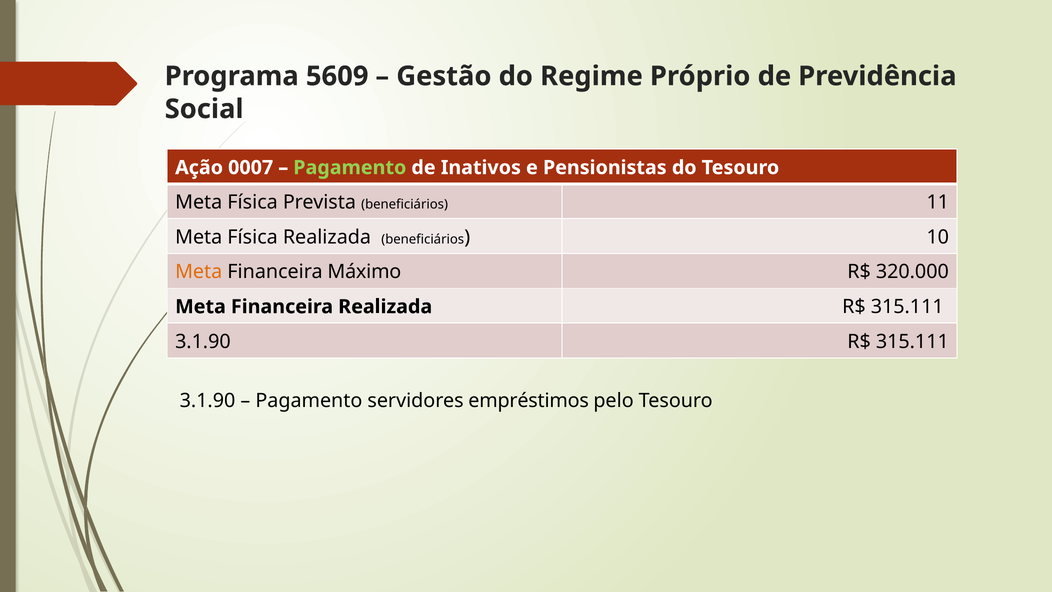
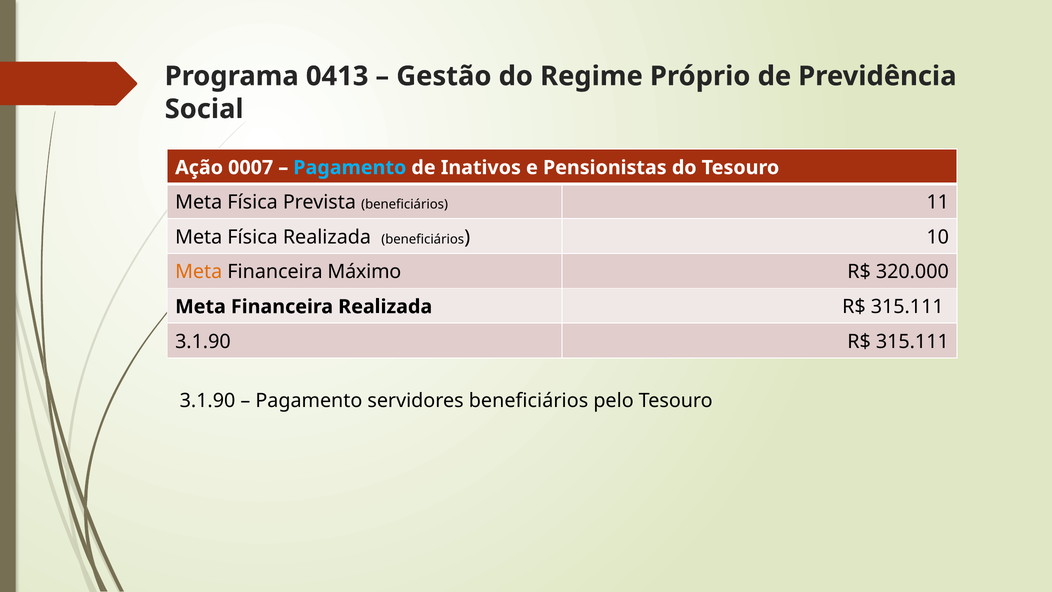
5609: 5609 -> 0413 (337, 76)
Pagamento colour: light green -> light blue (350, 168)
servidores empréstimos: empréstimos -> beneficiários (528, 400)
